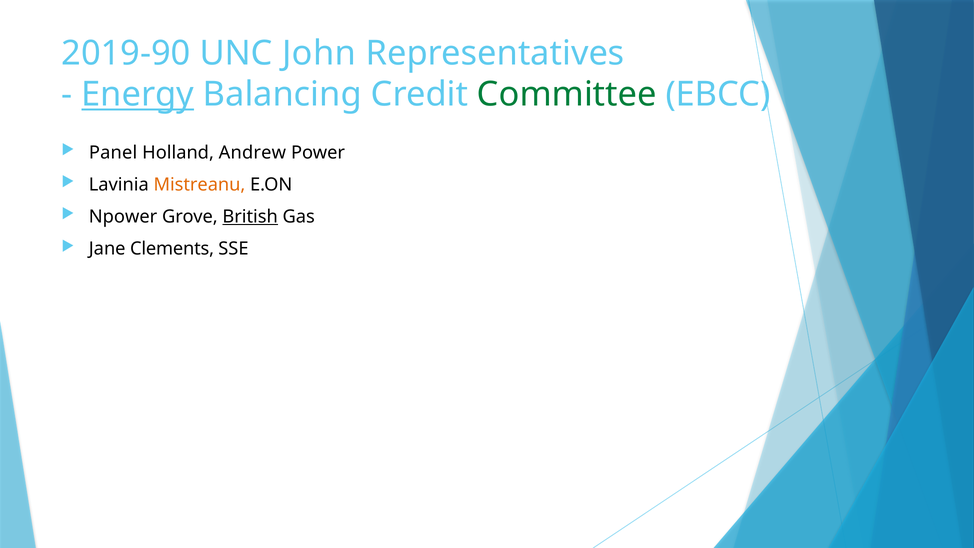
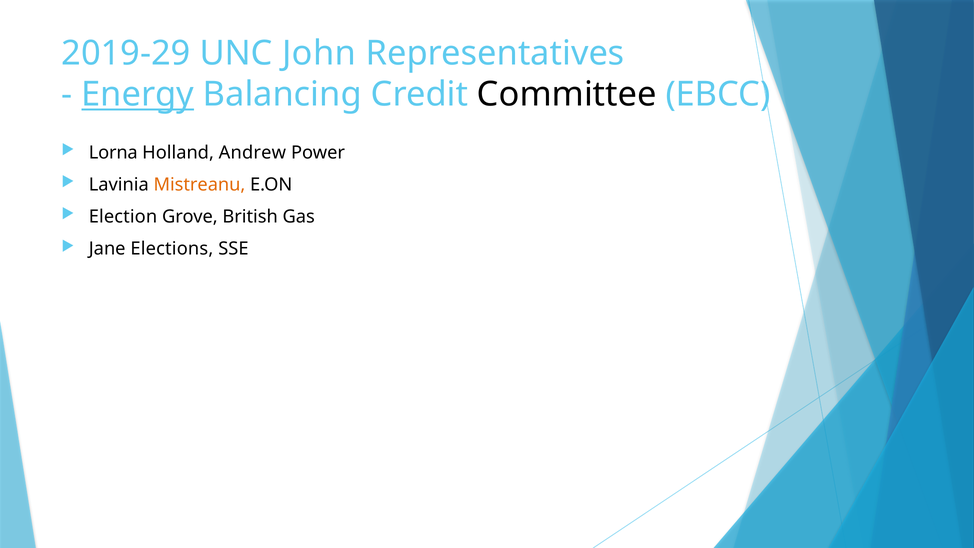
2019-90: 2019-90 -> 2019-29 (126, 53)
Committee colour: green -> black (567, 95)
Panel: Panel -> Lorna (113, 153)
Npower: Npower -> Election (123, 217)
British underline: present -> none (250, 217)
Clements: Clements -> Elections (172, 249)
